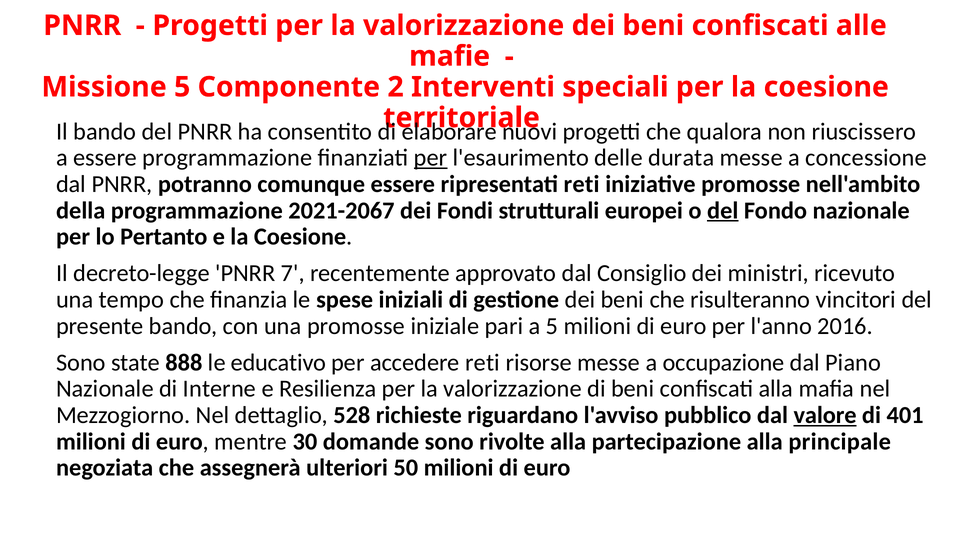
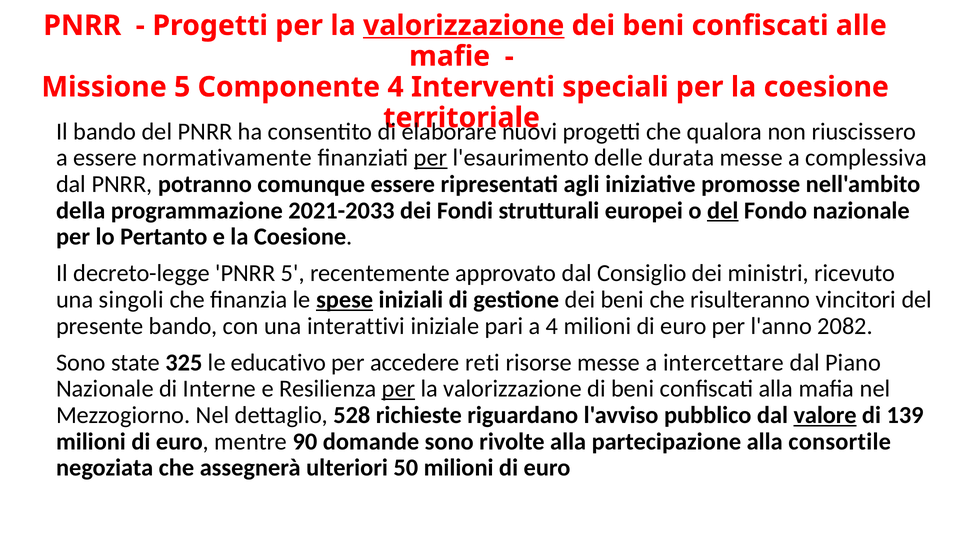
valorizzazione underline: none -> present (464, 26)
Componente 2: 2 -> 4 (396, 87)
essere programmazione: programmazione -> normativamente (227, 158)
concessione: concessione -> complessiva (866, 158)
ripresentati reti: reti -> agli (582, 184)
2021-2067: 2021-2067 -> 2021-2033 (341, 210)
PNRR 7: 7 -> 5 (293, 273)
tempo: tempo -> singoli (131, 299)
spese underline: none -> present (345, 299)
una promosse: promosse -> interattivi (356, 326)
a 5: 5 -> 4 (552, 326)
2016: 2016 -> 2082 (845, 326)
888: 888 -> 325 (184, 362)
occupazione: occupazione -> intercettare (723, 362)
per underline: none -> present (398, 388)
401: 401 -> 139 (905, 415)
30: 30 -> 90 (305, 441)
principale: principale -> consortile (840, 441)
